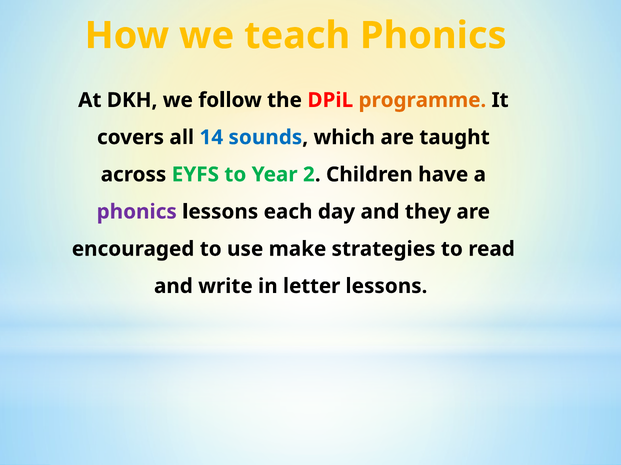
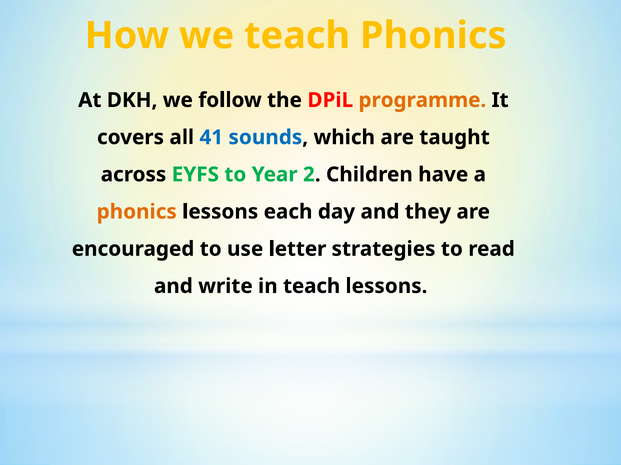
14: 14 -> 41 (211, 138)
phonics colour: purple -> orange (137, 212)
make: make -> letter (297, 249)
in letter: letter -> teach (312, 287)
